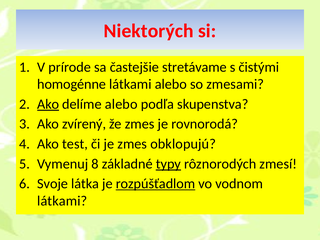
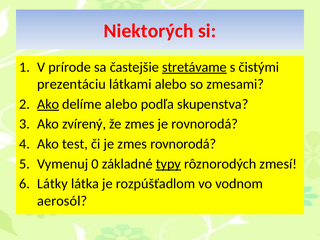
stretávame underline: none -> present (194, 67)
homogénne: homogénne -> prezentáciu (72, 84)
zmes obklopujú: obklopujú -> rovnorodá (183, 144)
8: 8 -> 0 (95, 164)
Svoje: Svoje -> Látky (53, 184)
rozpúšťadlom underline: present -> none (156, 184)
látkami: látkami -> aerosól (62, 201)
